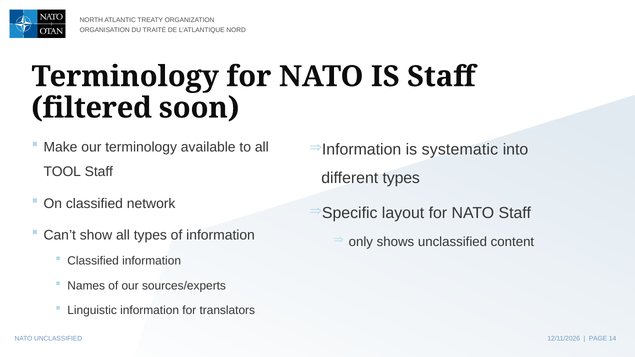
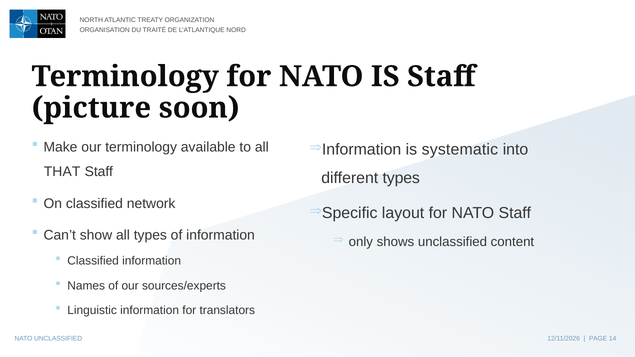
filtered: filtered -> picture (91, 108)
TOOL: TOOL -> THAT (62, 172)
